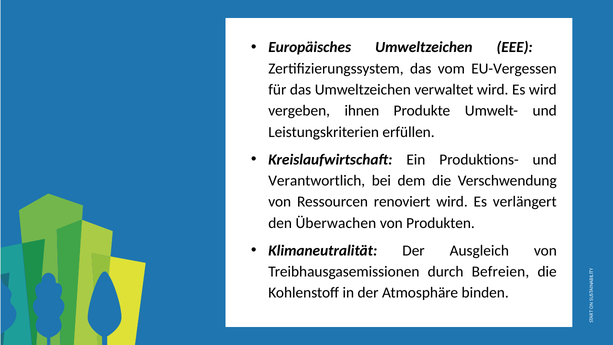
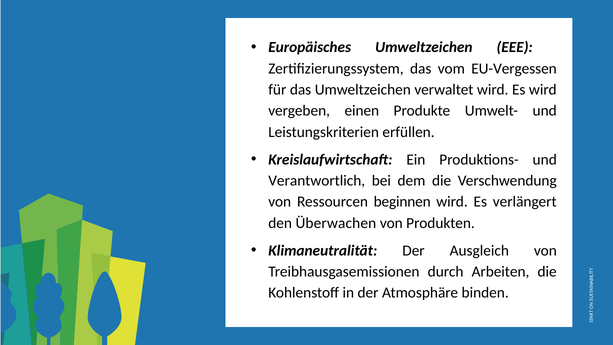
ihnen: ihnen -> einen (362, 111)
renoviert: renoviert -> beginnen (402, 202)
Befreien: Befreien -> Arbeiten (500, 271)
